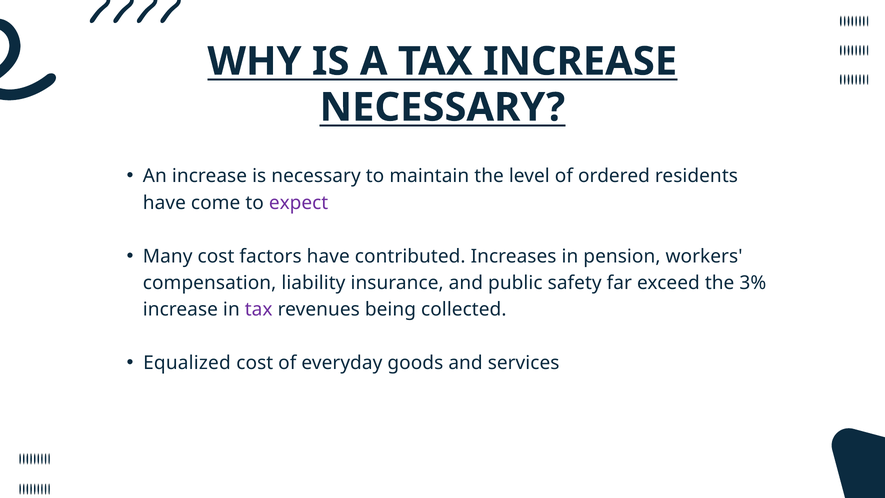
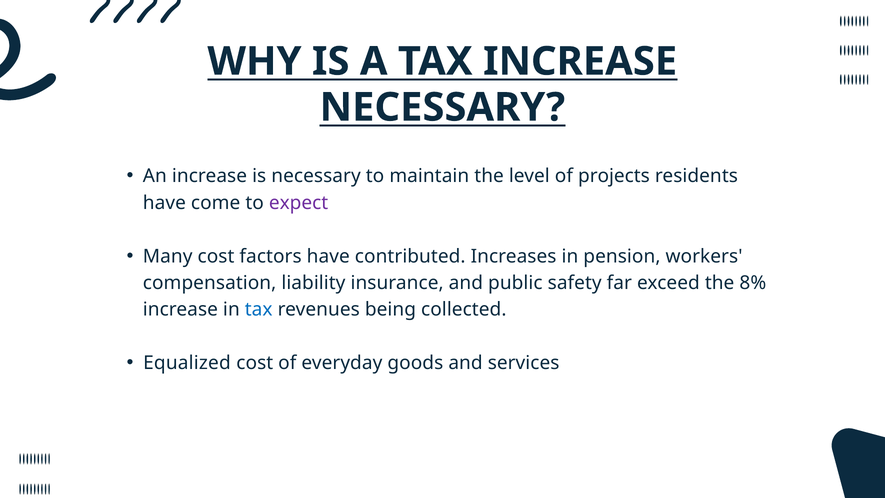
ordered: ordered -> projects (614, 176)
3%: 3% -> 8% (753, 283)
tax colour: purple -> blue (259, 309)
